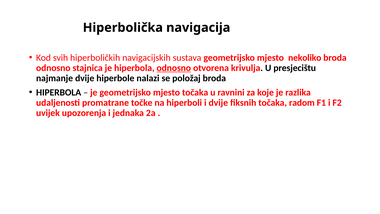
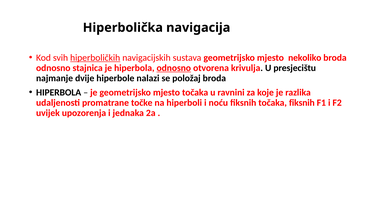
hiperboličkih underline: none -> present (95, 58)
i dvije: dvije -> noću (218, 103)
točaka radom: radom -> fiksnih (302, 103)
